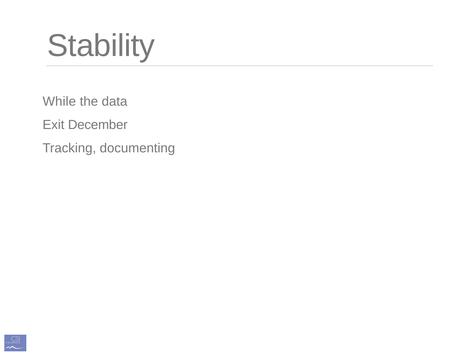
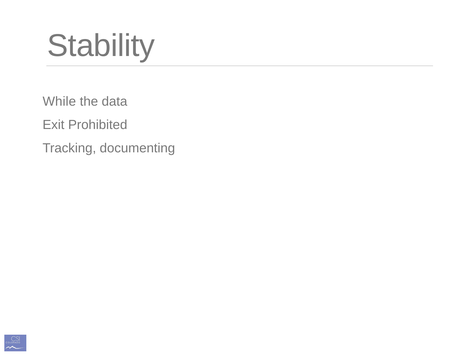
December: December -> Prohibited (98, 125)
